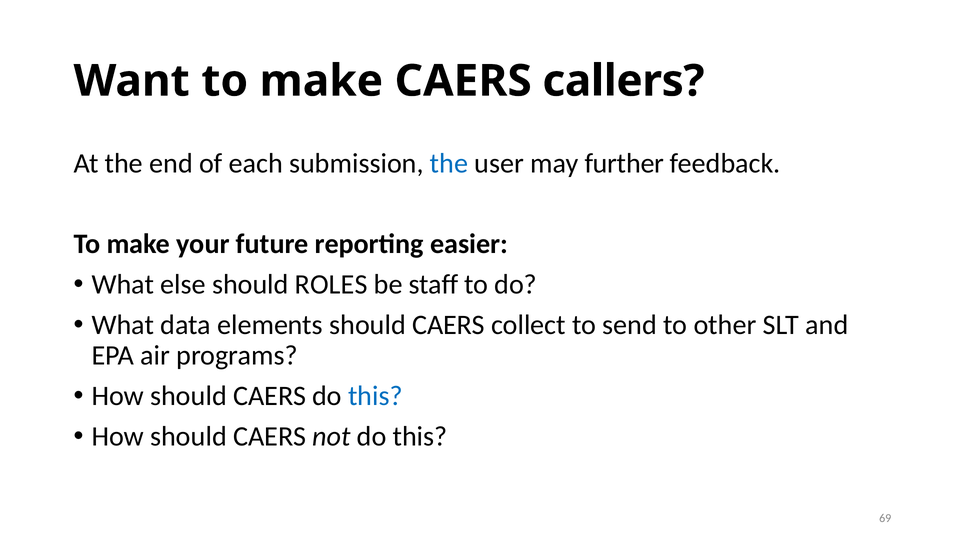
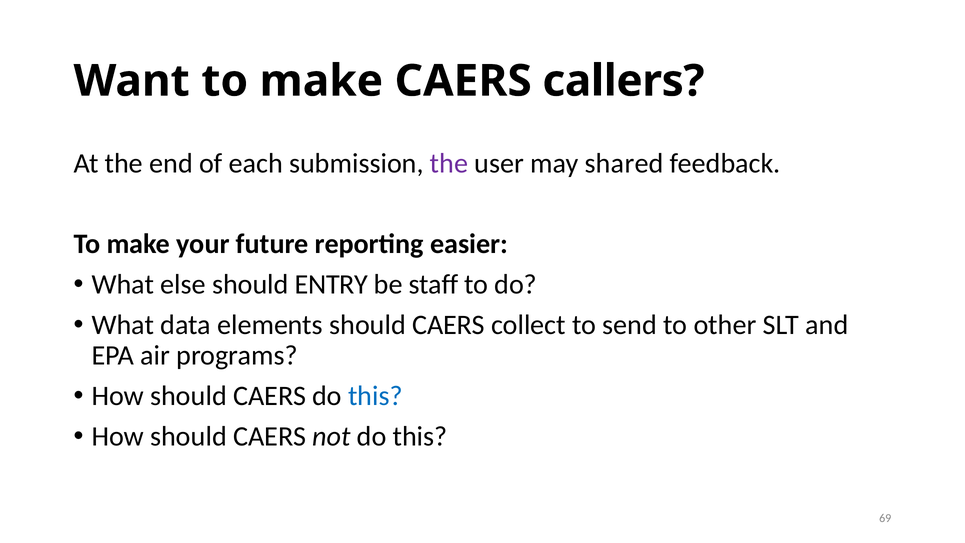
the colour: blue -> purple (449, 163)
further: further -> shared (624, 163)
ROLES: ROLES -> ENTRY (331, 285)
